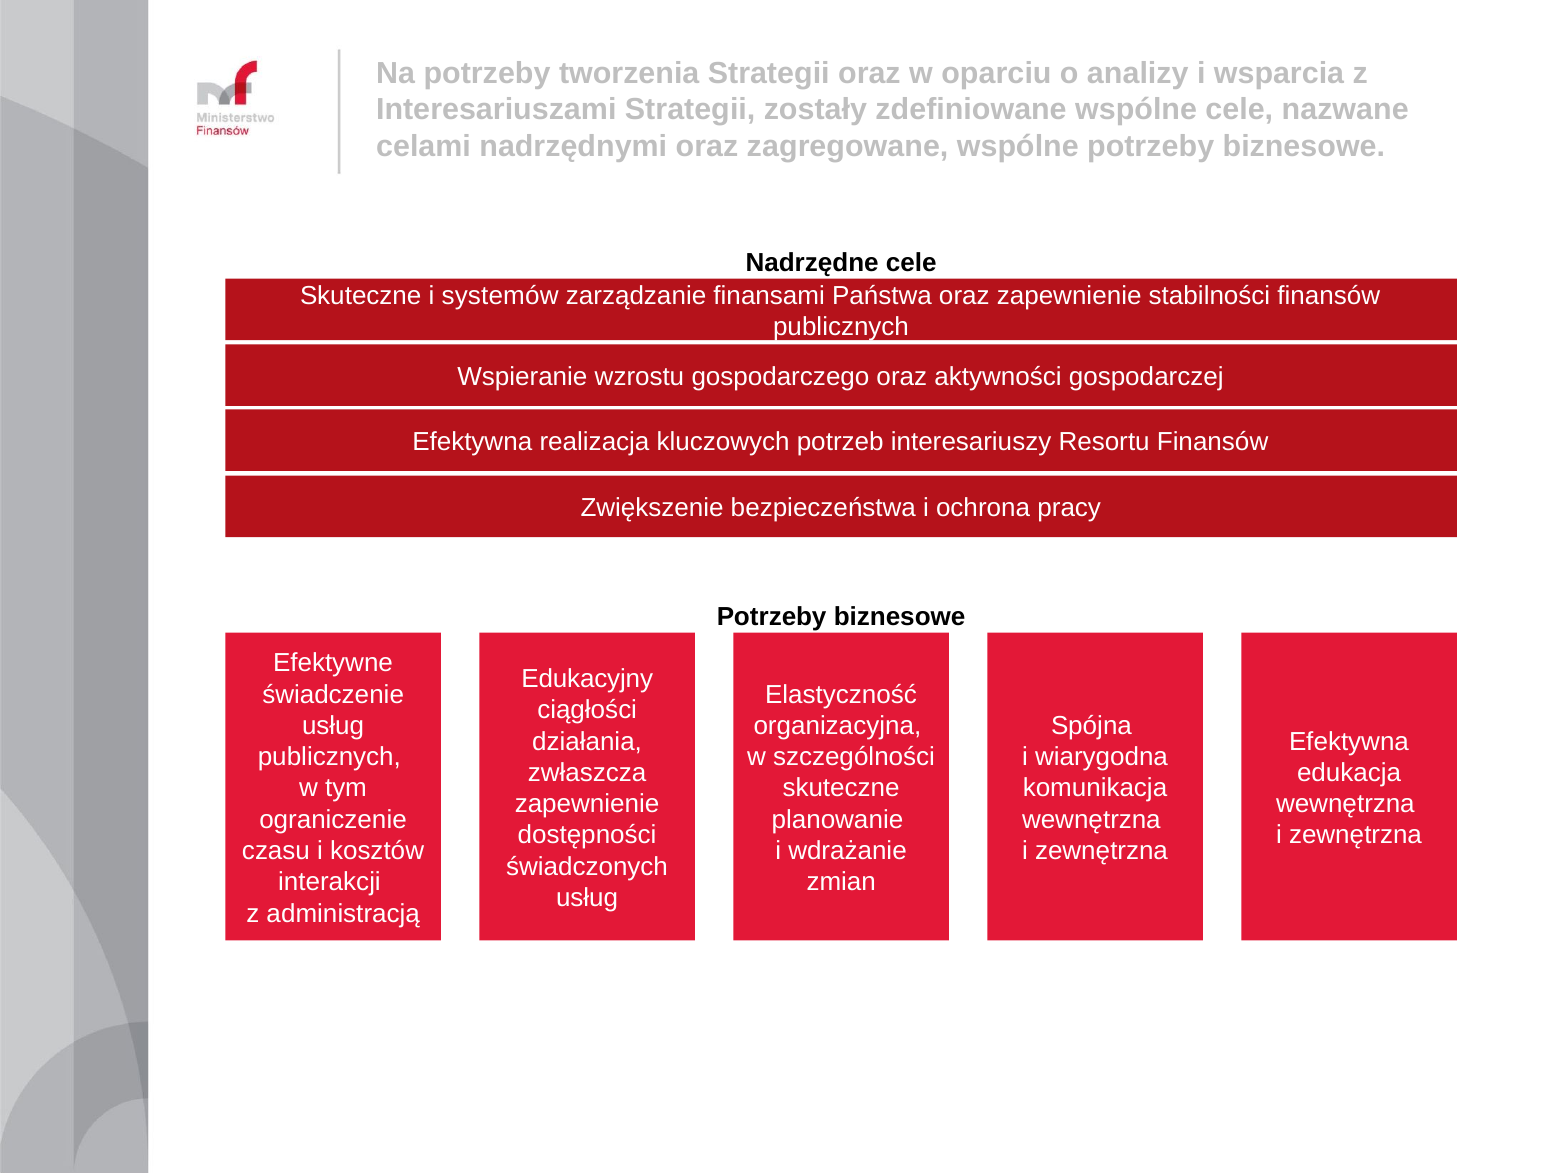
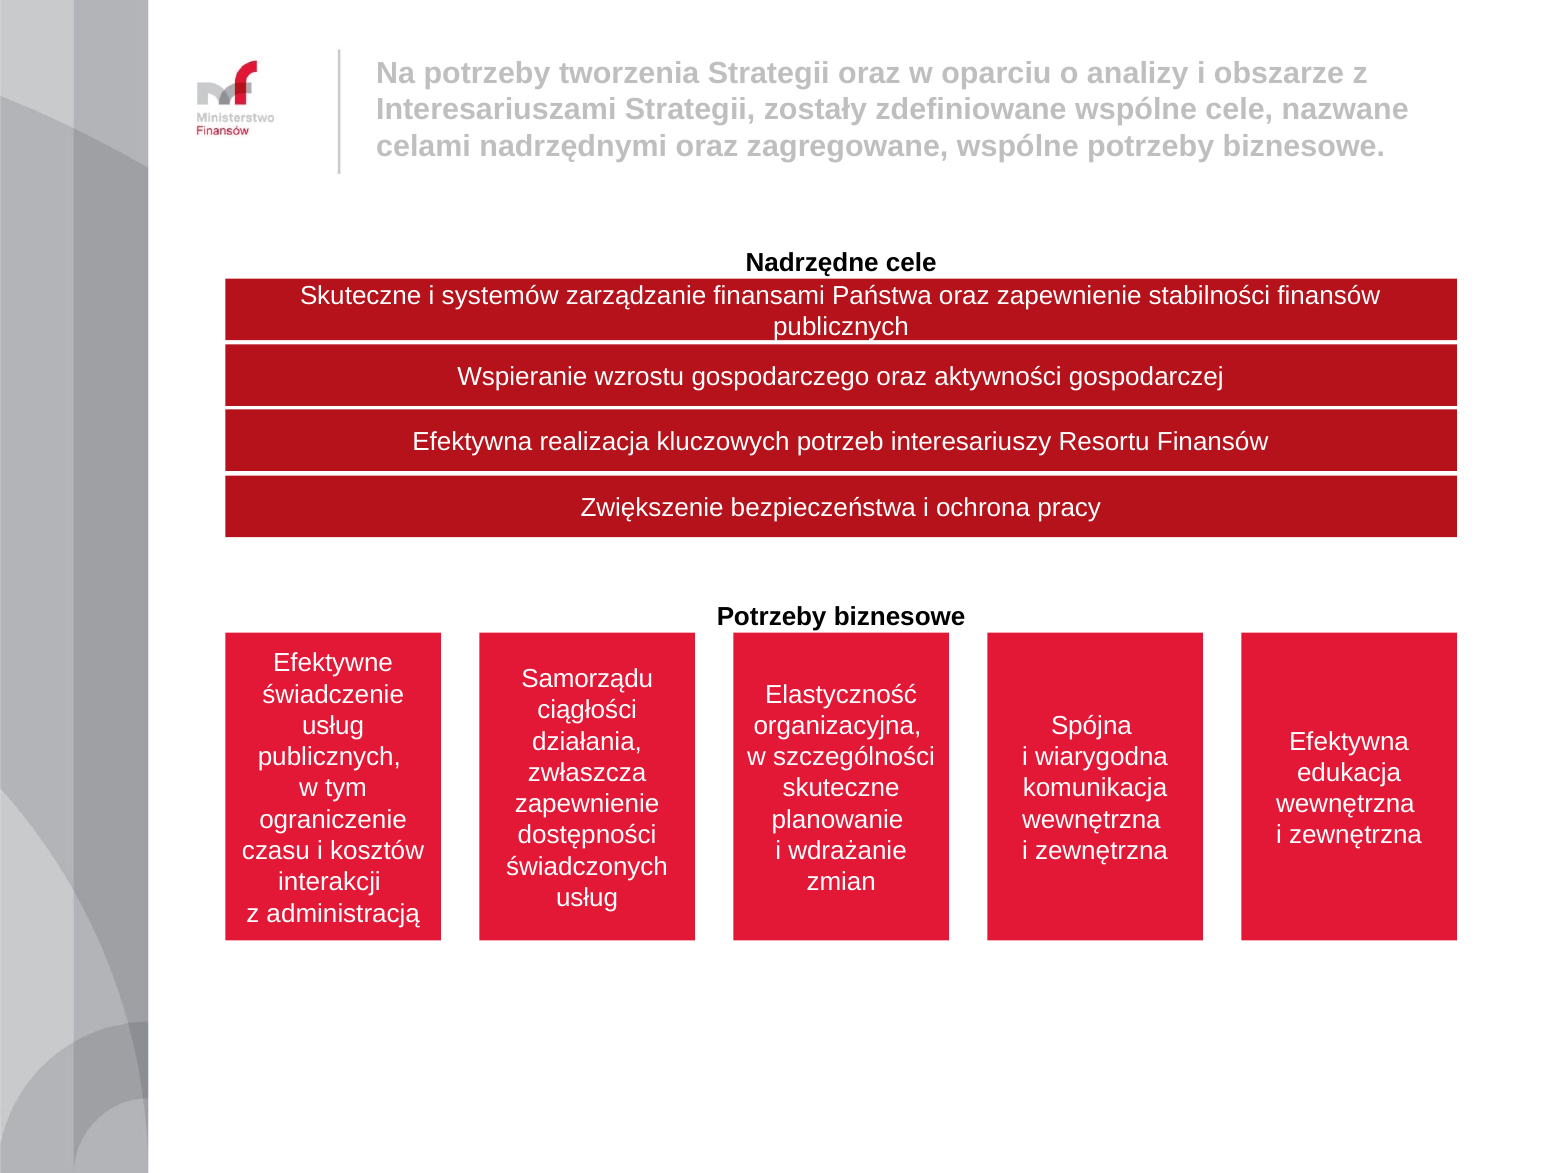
wsparcia: wsparcia -> obszarze (1279, 73)
Edukacyjny: Edukacyjny -> Samorządu (587, 679)
